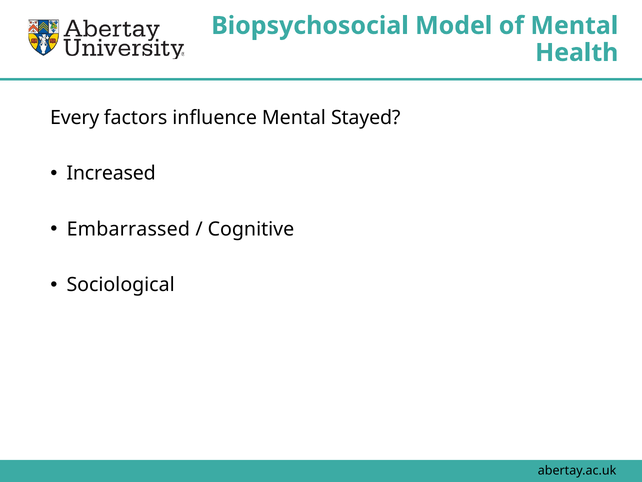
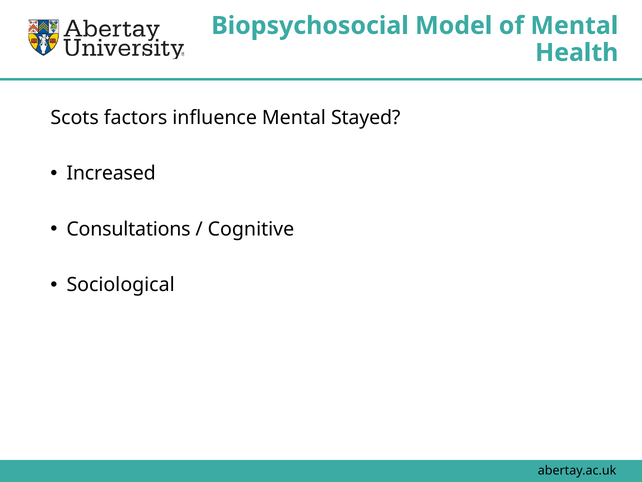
Every: Every -> Scots (75, 118)
Embarrassed: Embarrassed -> Consultations (129, 229)
